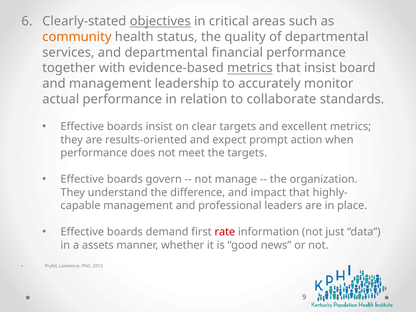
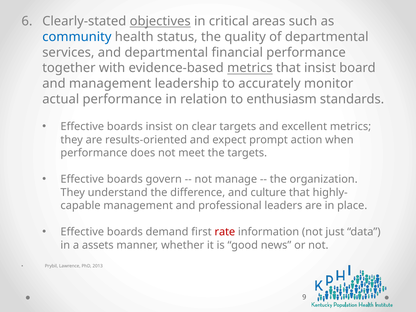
community colour: orange -> blue (77, 37)
collaborate: collaborate -> enthusiasm (282, 99)
impact: impact -> culture (268, 193)
